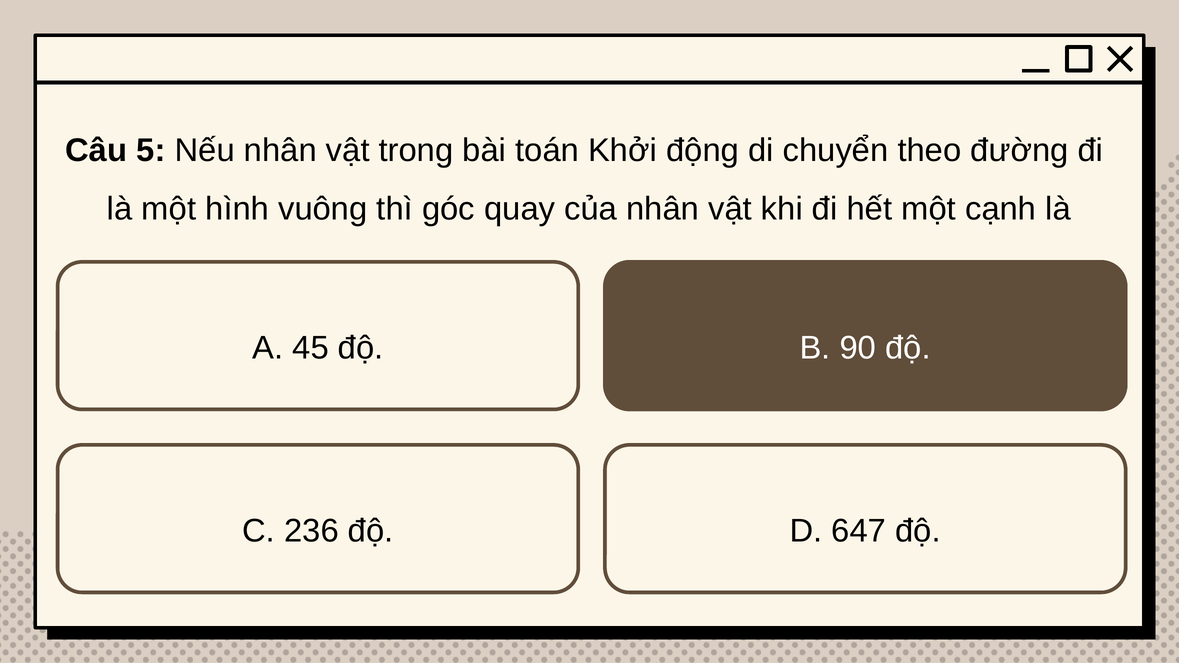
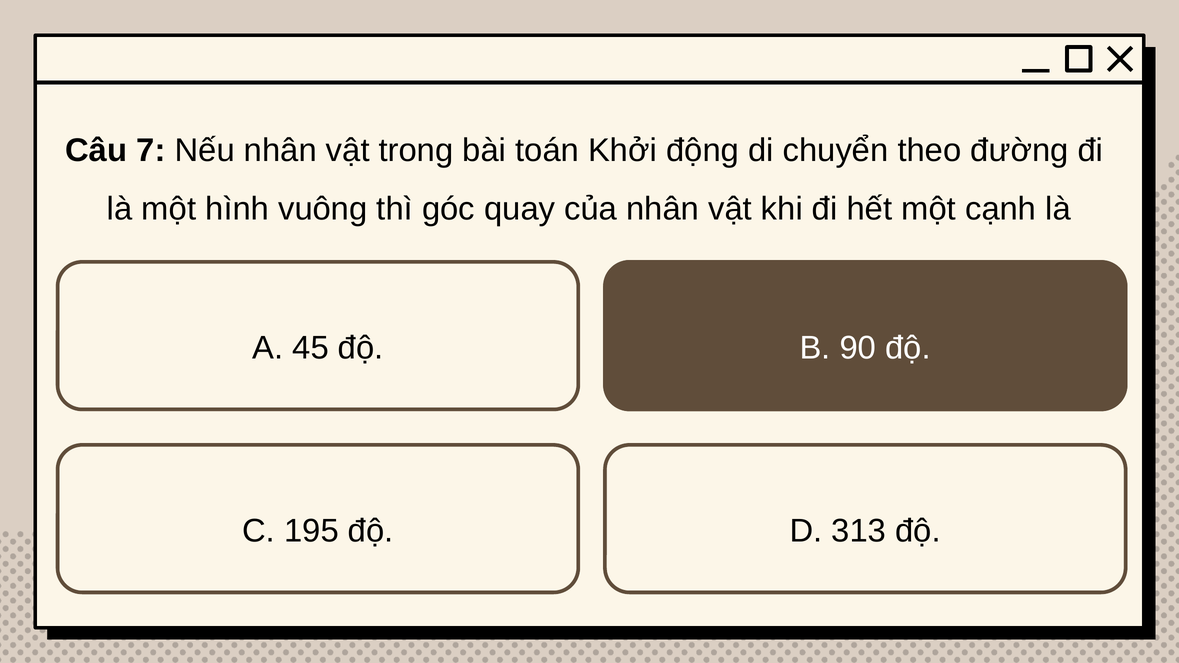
5: 5 -> 7 (151, 150)
236: 236 -> 195 (311, 531)
647: 647 -> 313 (859, 531)
